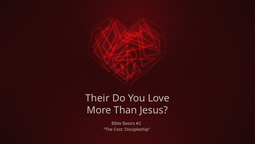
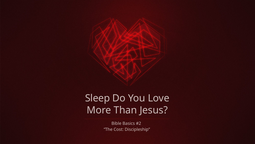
Their: Their -> Sleep (97, 98)
